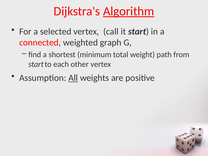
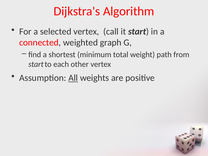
Algorithm underline: present -> none (129, 11)
